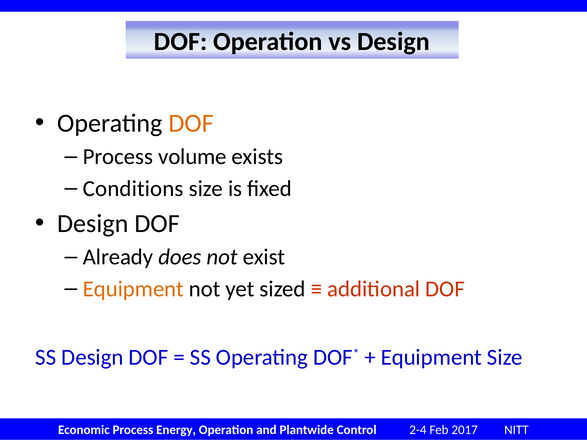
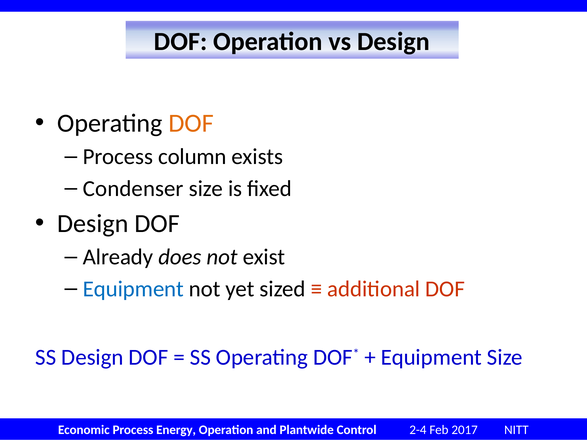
volume: volume -> column (192, 157)
Conditions: Conditions -> Condenser (133, 189)
Equipment colour: orange -> blue (133, 289)
